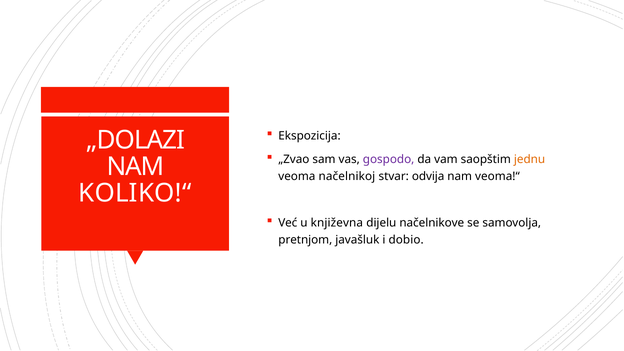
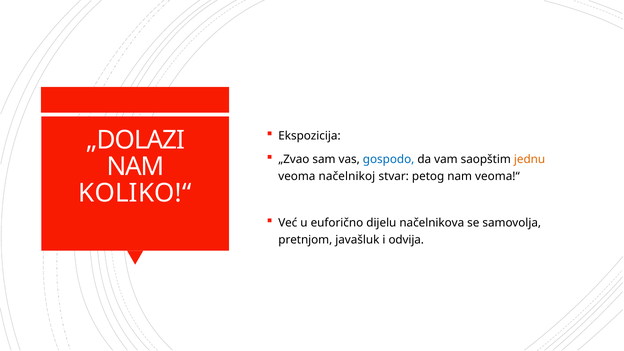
gospodo colour: purple -> blue (389, 159)
odvija: odvija -> petog (428, 176)
književna: književna -> euforično (337, 223)
načelnikove: načelnikove -> načelnikova (432, 223)
dobio: dobio -> odvija (406, 240)
